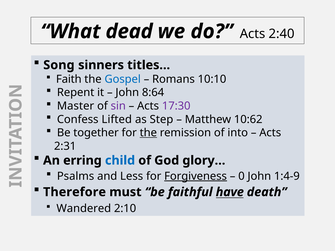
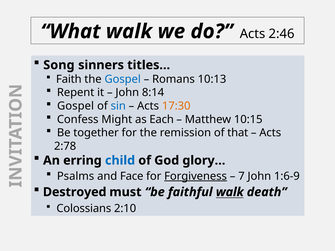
What dead: dead -> walk (129, 31)
2:40: 2:40 -> 2:46 (282, 34)
10:10: 10:10 -> 10:13 (212, 79)
8:64: 8:64 -> 8:14 (153, 93)
Master: Master -> Gospel (76, 106)
sin colour: purple -> blue (118, 106)
17:30 colour: purple -> orange (176, 106)
Lifted: Lifted -> Might (117, 119)
Step: Step -> Each (162, 119)
10:62: 10:62 -> 10:15 (248, 119)
the underline: present -> none (148, 133)
into: into -> that (238, 133)
2:31: 2:31 -> 2:78 (65, 146)
Less: Less -> Face (132, 176)
0: 0 -> 7 (241, 176)
1:4-9: 1:4-9 -> 1:6-9 (287, 176)
Therefore: Therefore -> Destroyed (75, 192)
faithful have: have -> walk (230, 192)
Wandered: Wandered -> Colossians (84, 209)
